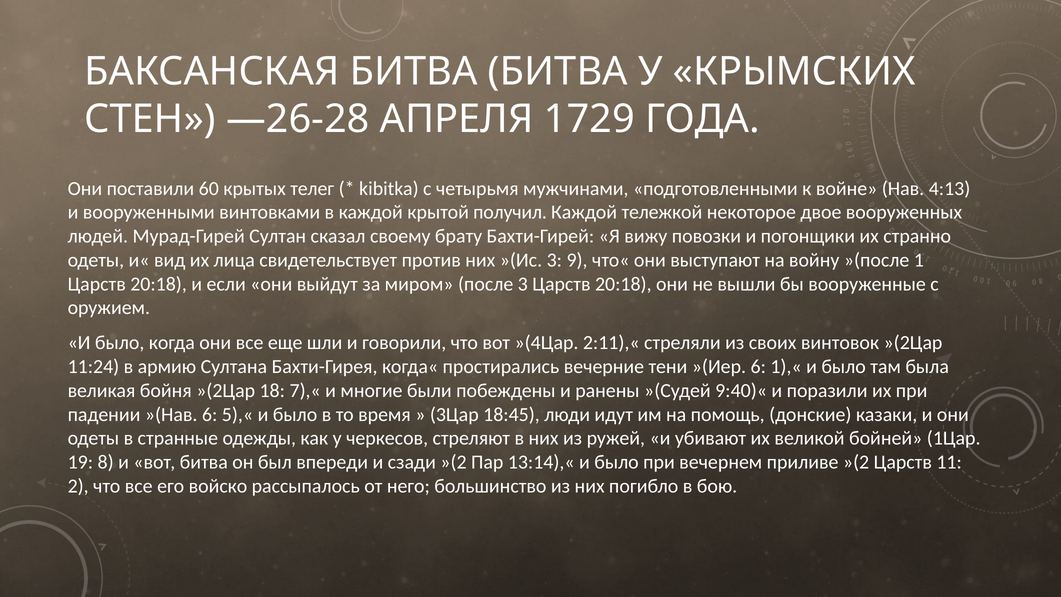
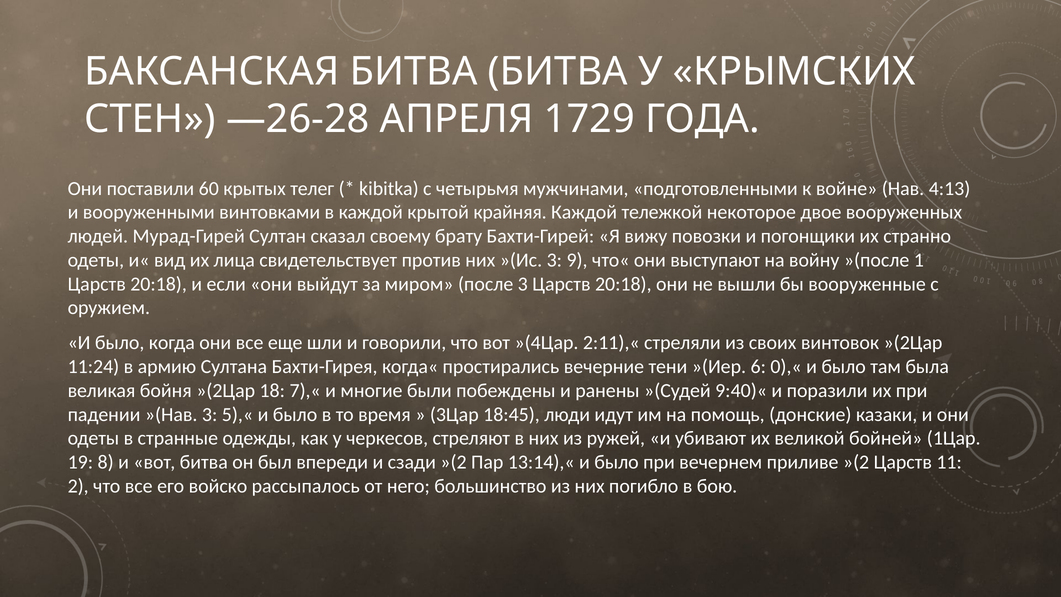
получил: получил -> крайняя (510, 212)
1),«: 1),« -> 0),« (786, 367)
»(Нав 6: 6 -> 3 (210, 414)
